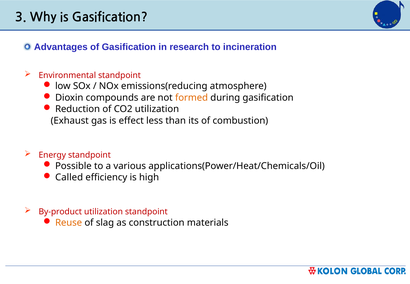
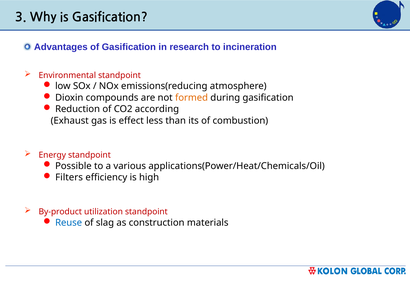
CO2 utilization: utilization -> according (157, 109)
Called: Called -> Filters (69, 177)
Reuse colour: orange -> blue (69, 222)
